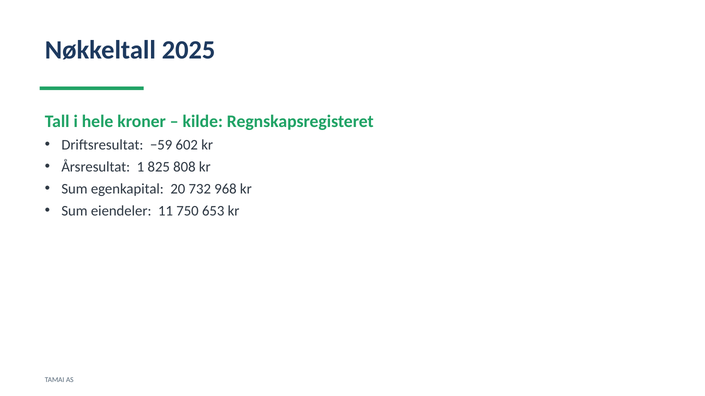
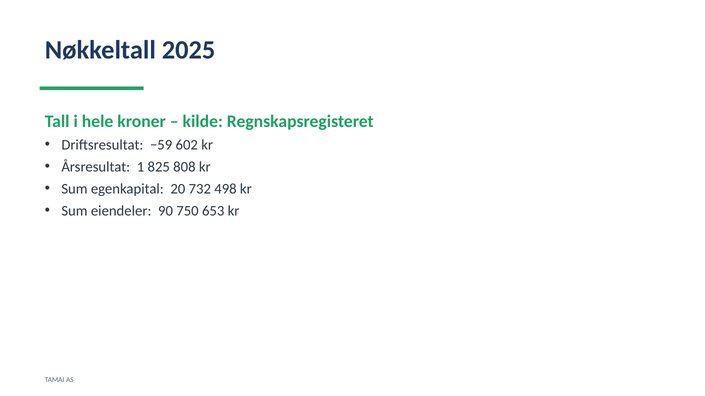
968: 968 -> 498 (225, 189)
11: 11 -> 90 (166, 211)
